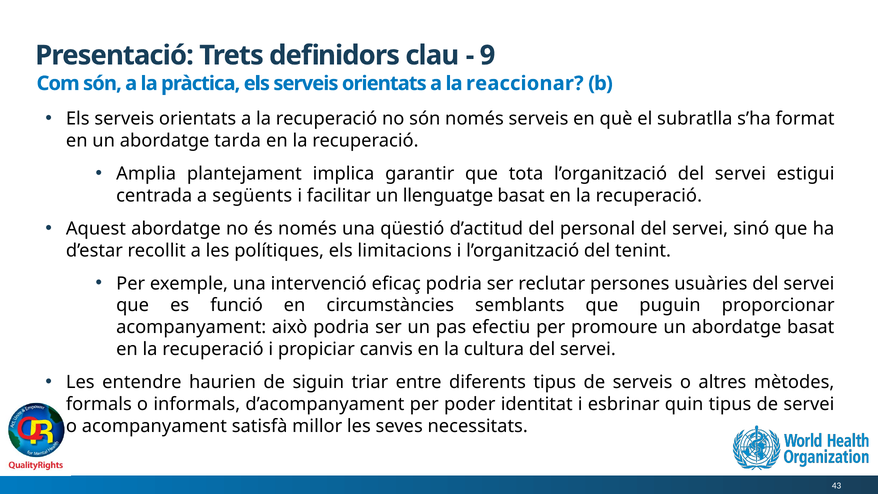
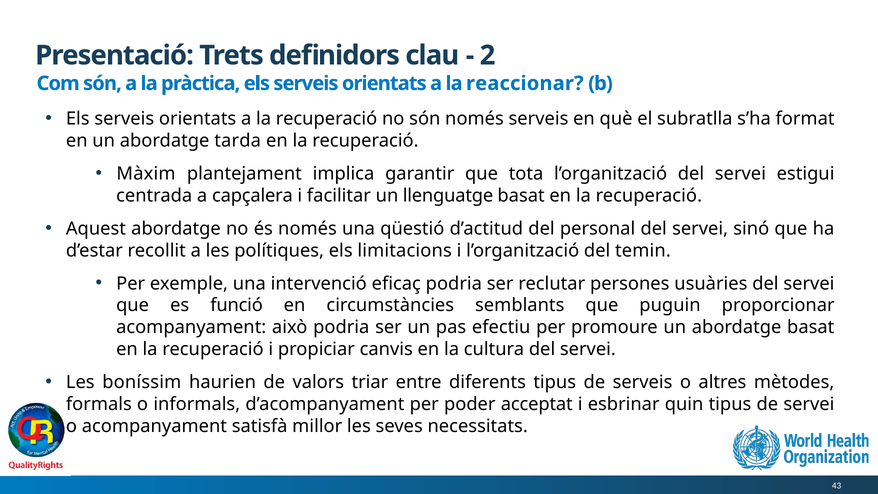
9: 9 -> 2 (488, 55)
Amplia: Amplia -> Màxim (146, 174)
següents: següents -> capçalera (252, 196)
tenint: tenint -> temin (643, 250)
entendre: entendre -> boníssim (142, 382)
siguin: siguin -> valors (318, 382)
identitat: identitat -> acceptat (537, 404)
